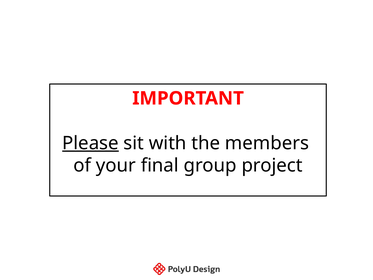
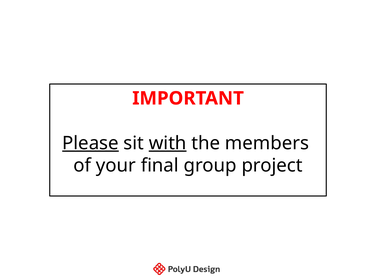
with underline: none -> present (168, 143)
